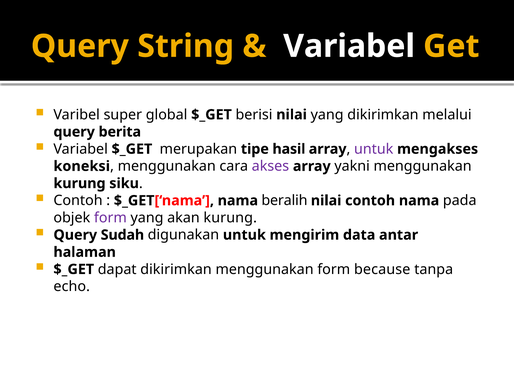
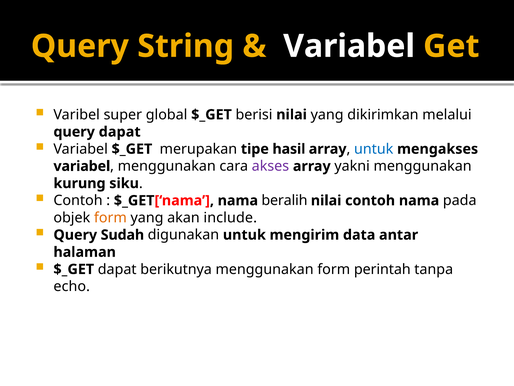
query berita: berita -> dapat (120, 132)
untuk colour: purple -> blue (374, 149)
koneksi: koneksi -> variabel (82, 166)
form colour: purple -> orange (110, 217)
akan kurung: kurung -> include (230, 217)
dapat dikirimkan: dikirimkan -> berikutnya (176, 269)
because: because -> perintah (382, 269)
